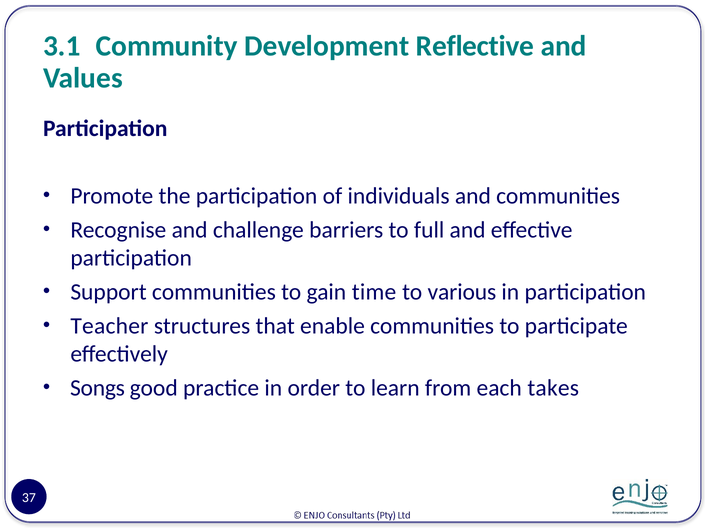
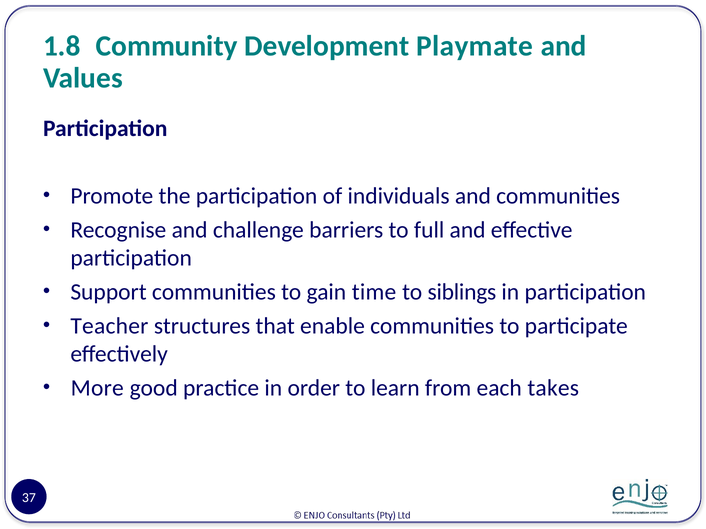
3.1: 3.1 -> 1.8 (62, 46)
Reflective: Reflective -> Playmate (475, 46)
various: various -> siblings (462, 292)
Songs: Songs -> More (97, 388)
